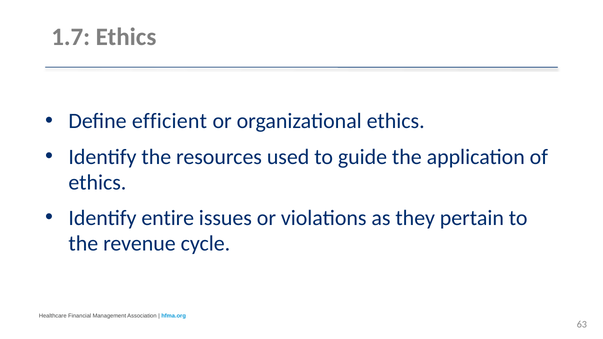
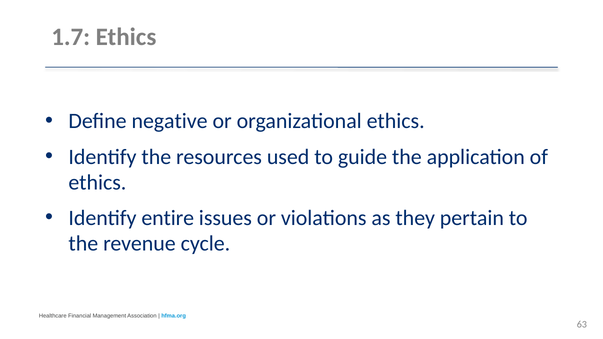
efficient: efficient -> negative (170, 121)
